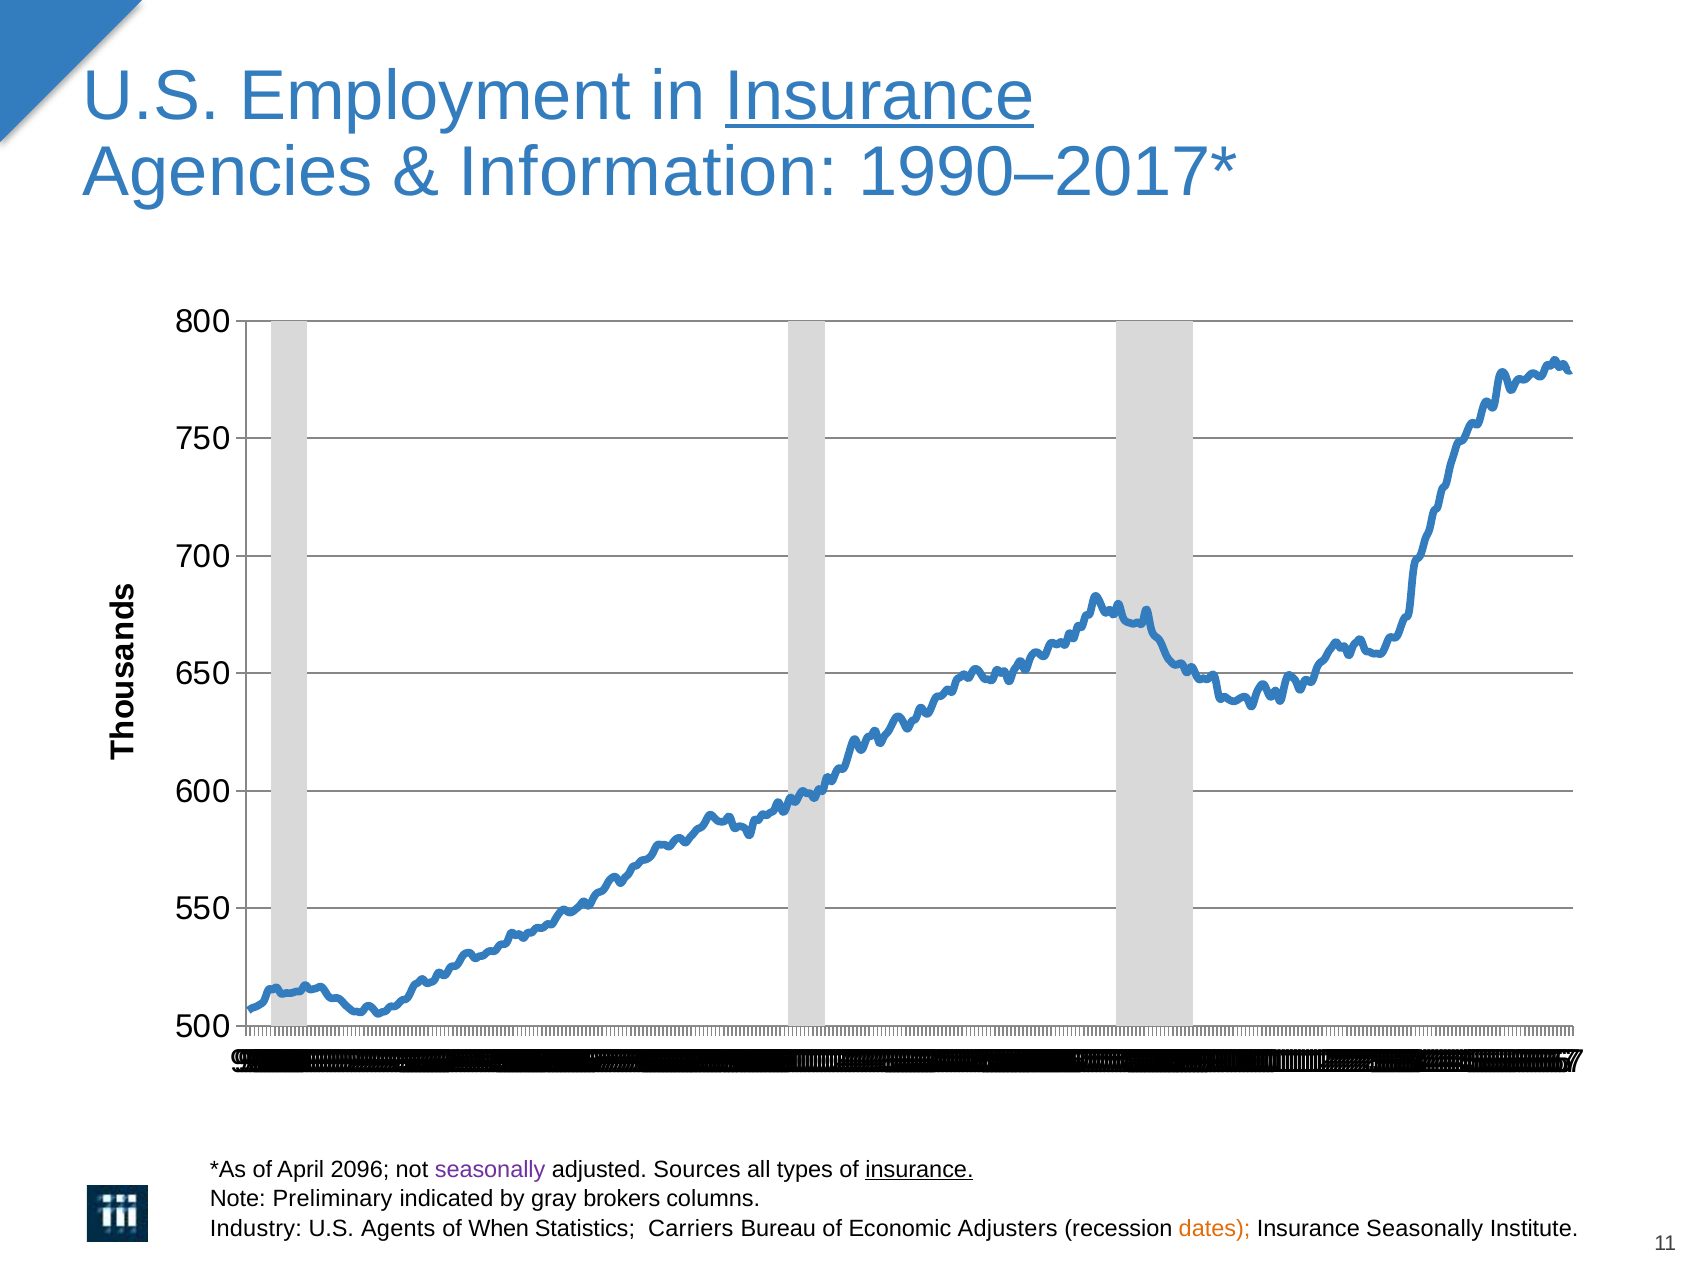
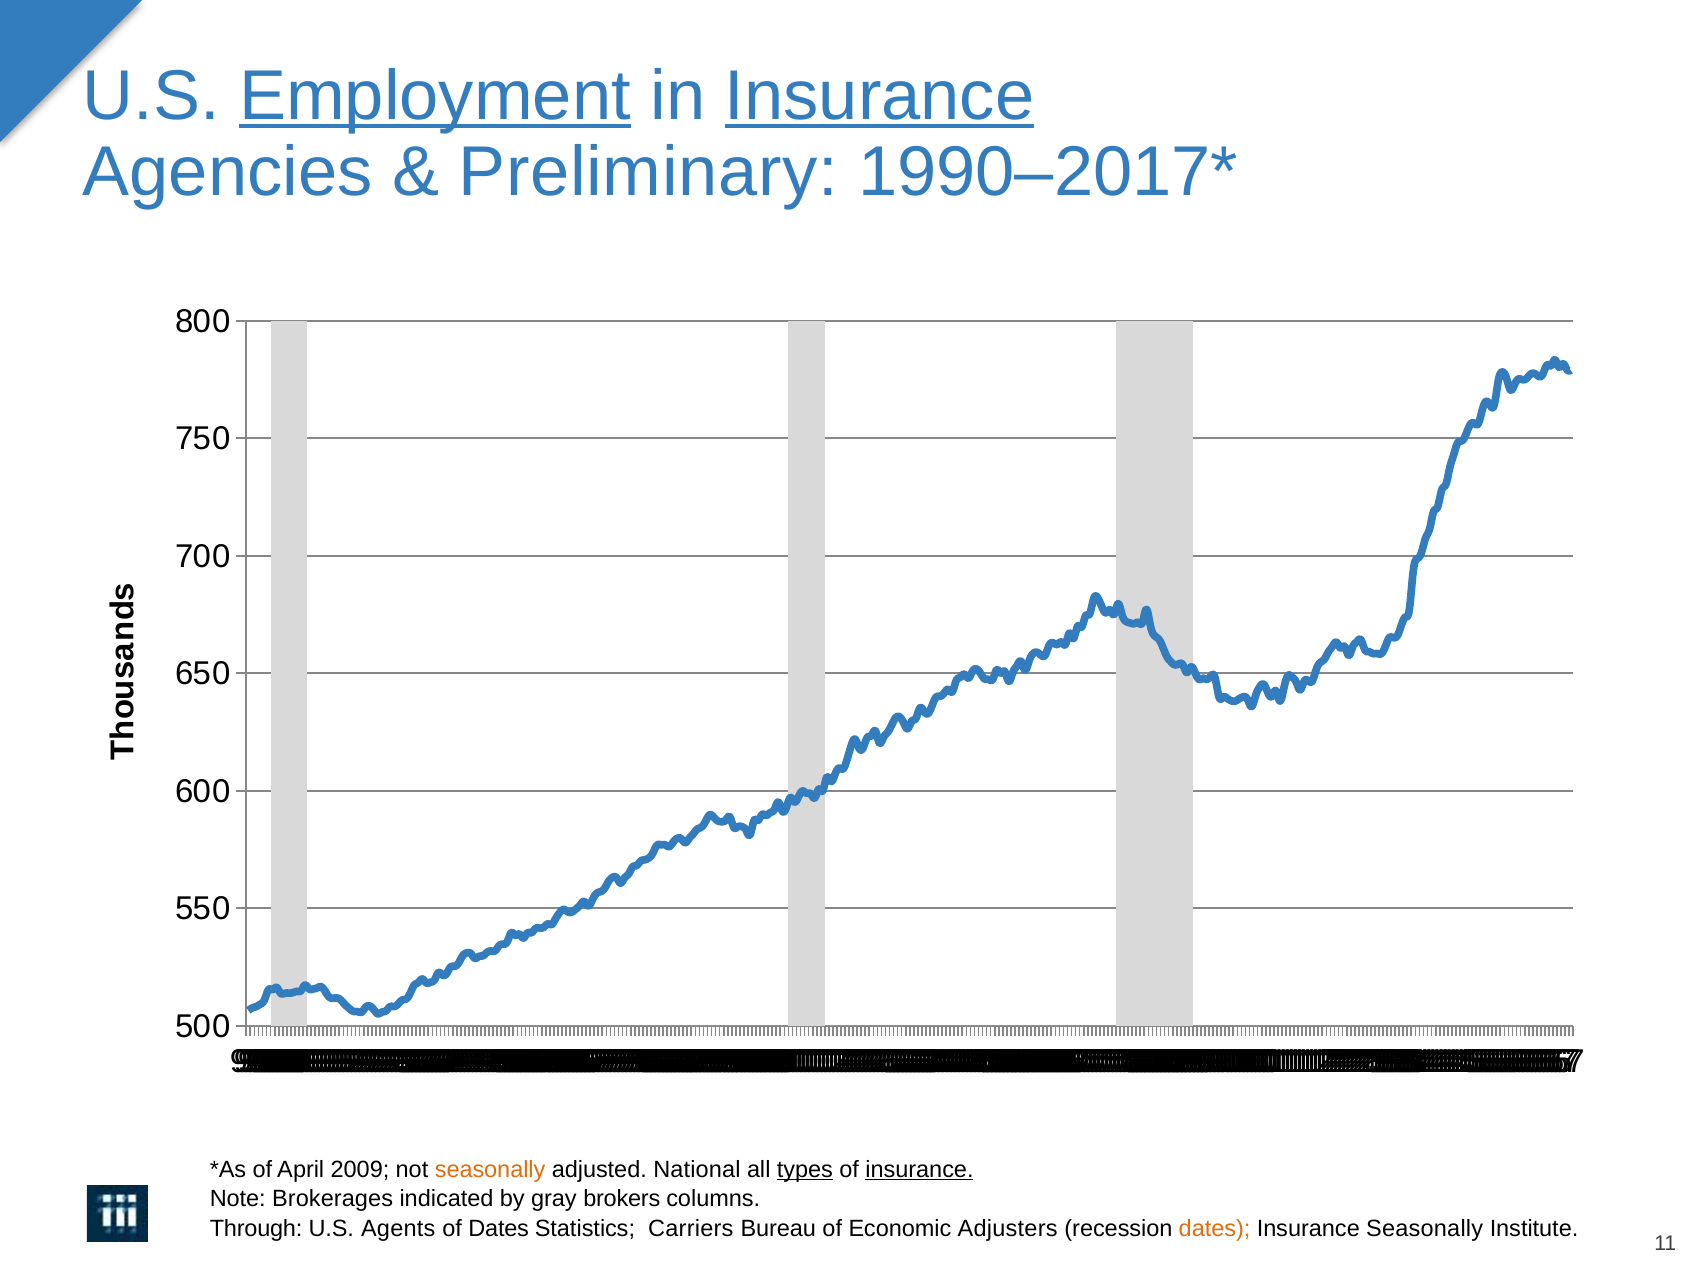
Employment underline: none -> present (435, 96)
Information: Information -> Preliminary (648, 172)
2096: 2096 -> 2009 (360, 1169)
seasonally colour: purple -> orange (490, 1169)
Sources: Sources -> National (697, 1169)
types underline: none -> present (805, 1169)
Preliminary: Preliminary -> Brokerages (333, 1199)
Industry: Industry -> Through (256, 1229)
of When: When -> Dates (499, 1229)
